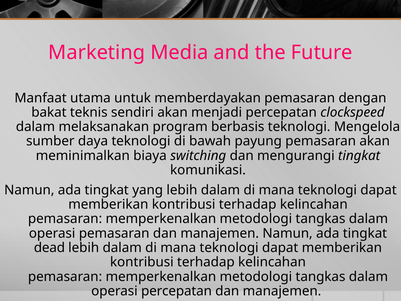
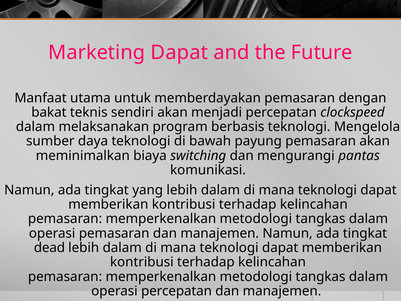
Marketing Media: Media -> Dapat (179, 53)
mengurangi tingkat: tingkat -> pantas (359, 156)
